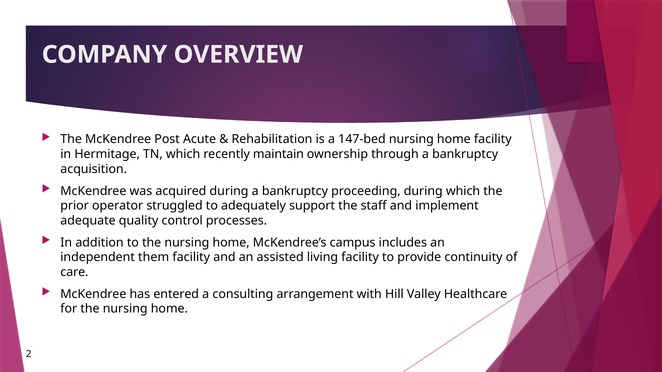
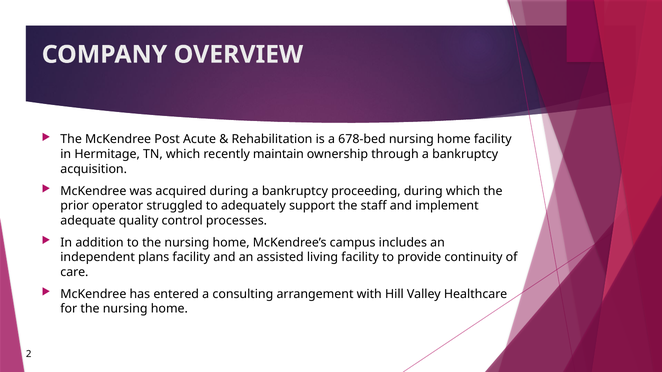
147-bed: 147-bed -> 678-bed (362, 140)
them: them -> plans (154, 258)
